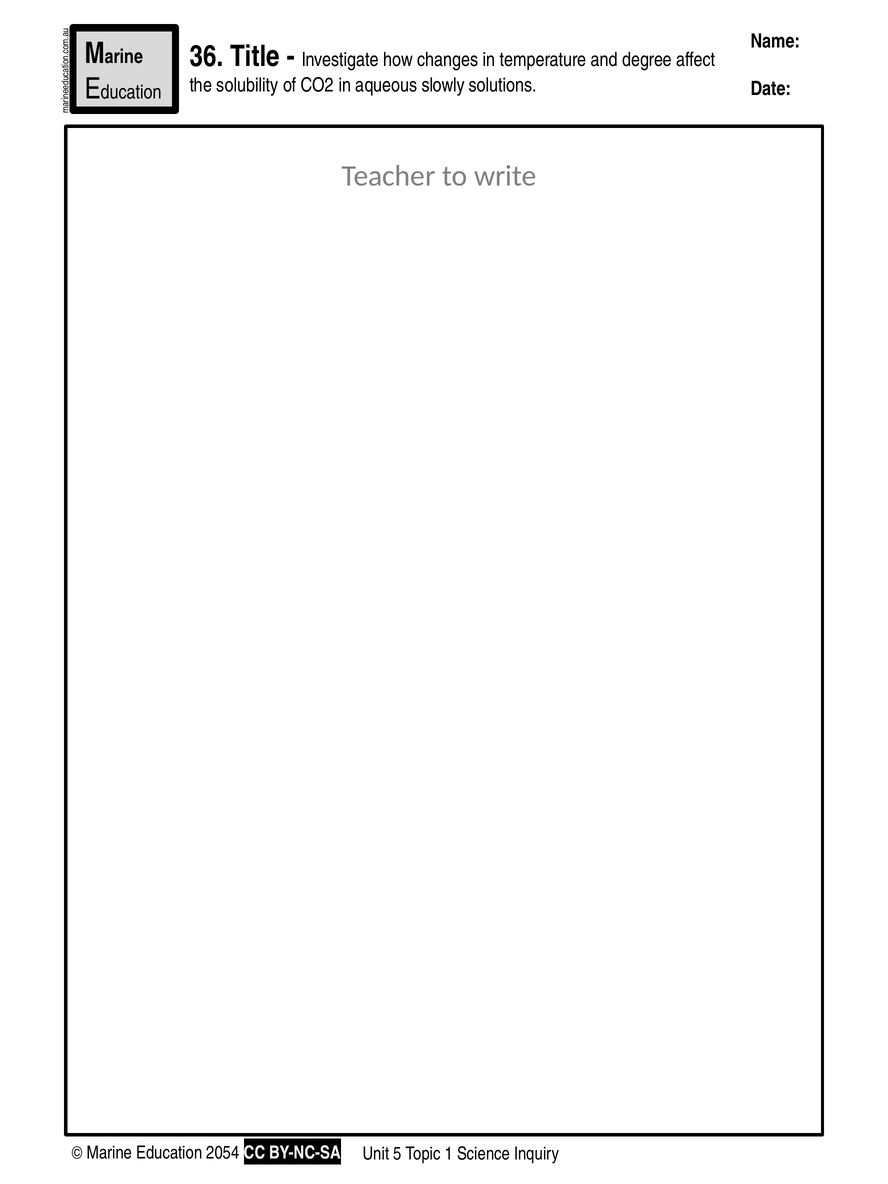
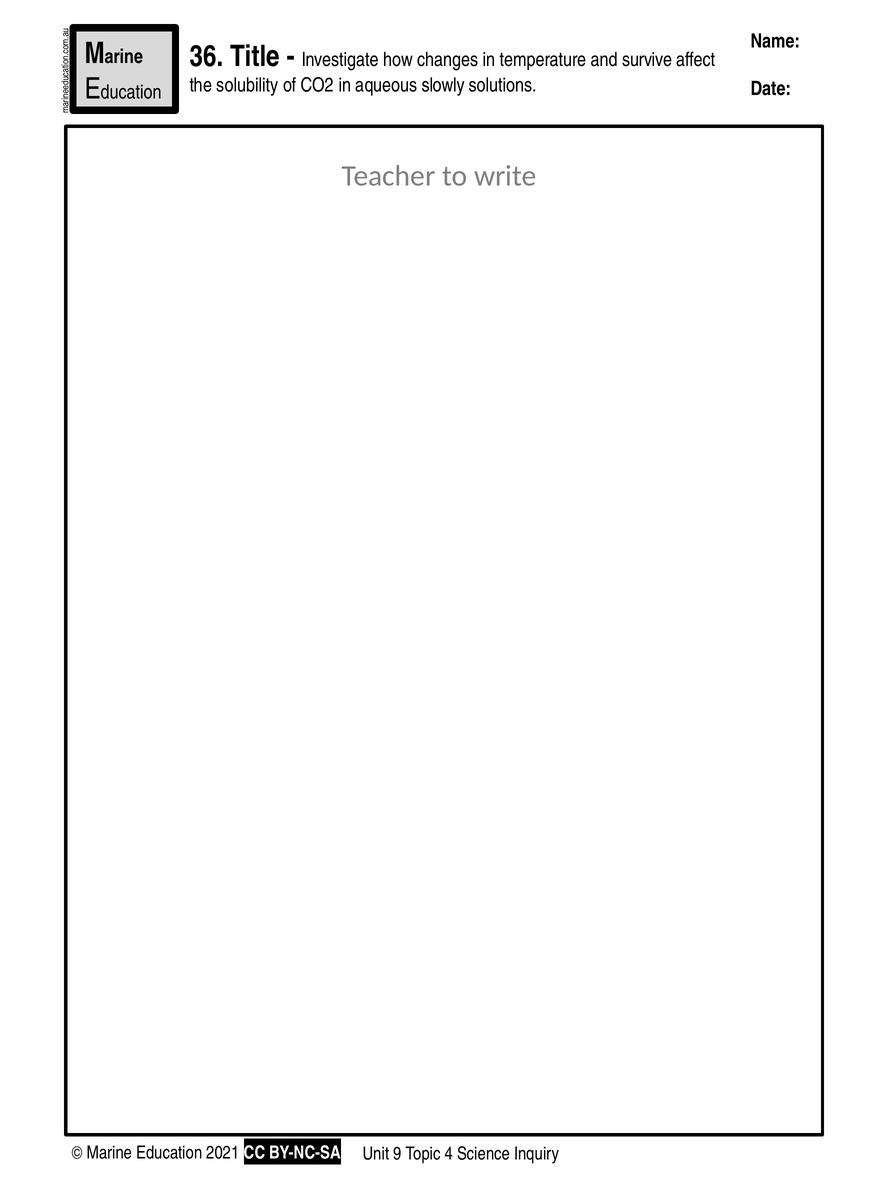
degree: degree -> survive (647, 60)
2054: 2054 -> 2021 (223, 1153)
5: 5 -> 9 (397, 1154)
1: 1 -> 4 (449, 1154)
